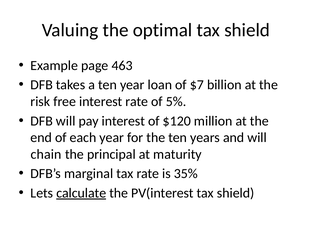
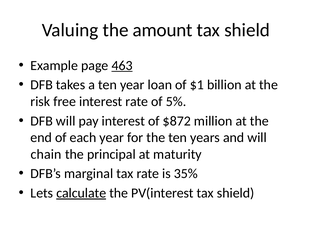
optimal: optimal -> amount (163, 30)
463 underline: none -> present (122, 65)
$7: $7 -> $1 (197, 85)
$120: $120 -> $872 (177, 121)
